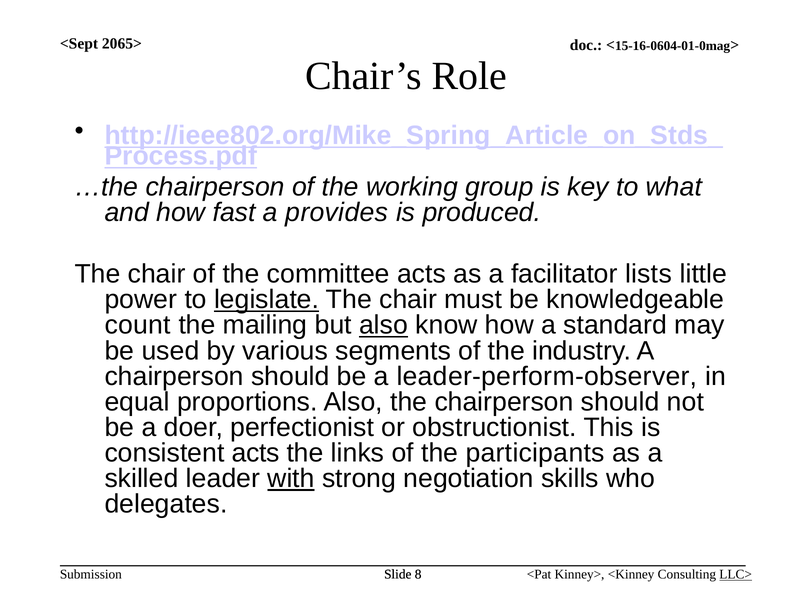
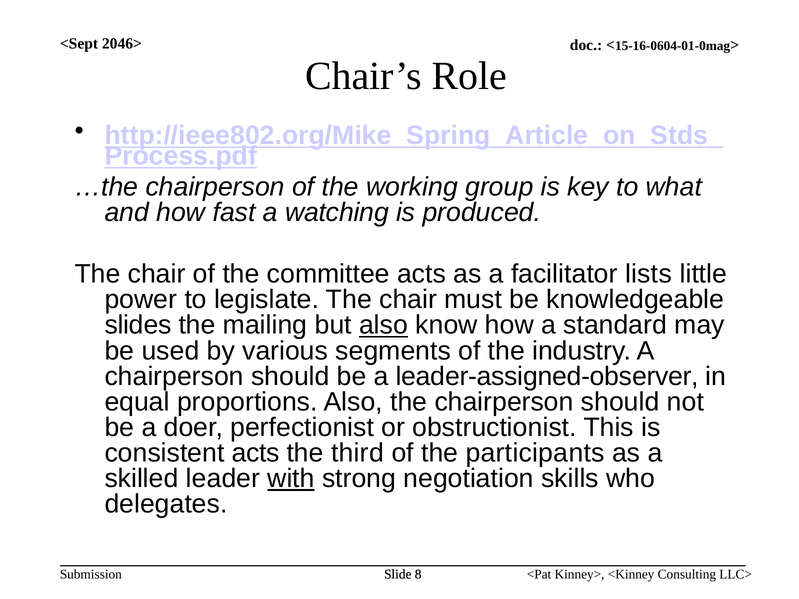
2065>: 2065> -> 2046> (122, 44)
provides: provides -> watching (337, 212)
legislate underline: present -> none (267, 300)
count: count -> slides (138, 325)
leader-perform-observer: leader-perform-observer -> leader-assigned-observer (547, 376)
links: links -> third (357, 453)
LLC> underline: present -> none (736, 575)
